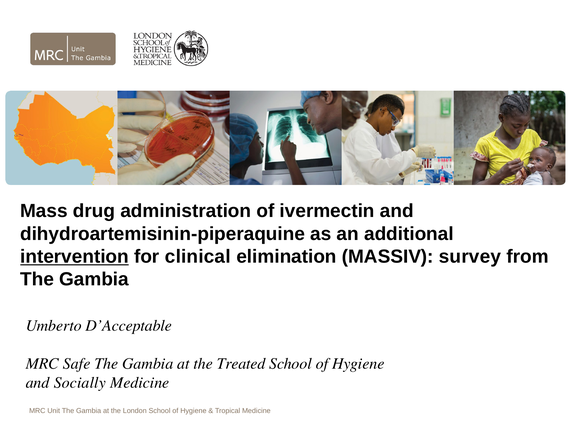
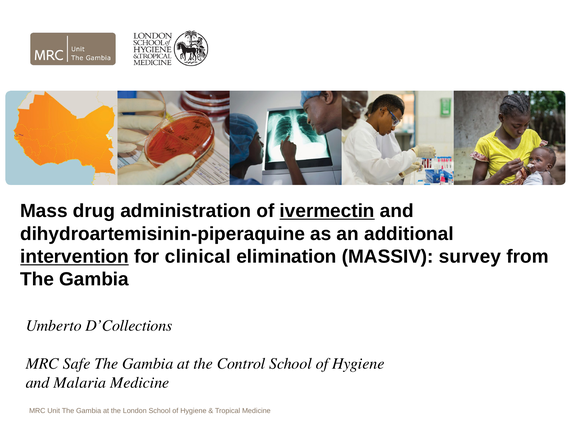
ivermectin underline: none -> present (327, 211)
D’Acceptable: D’Acceptable -> D’Collections (129, 326)
Treated: Treated -> Control (241, 364)
Socially: Socially -> Malaria (80, 383)
